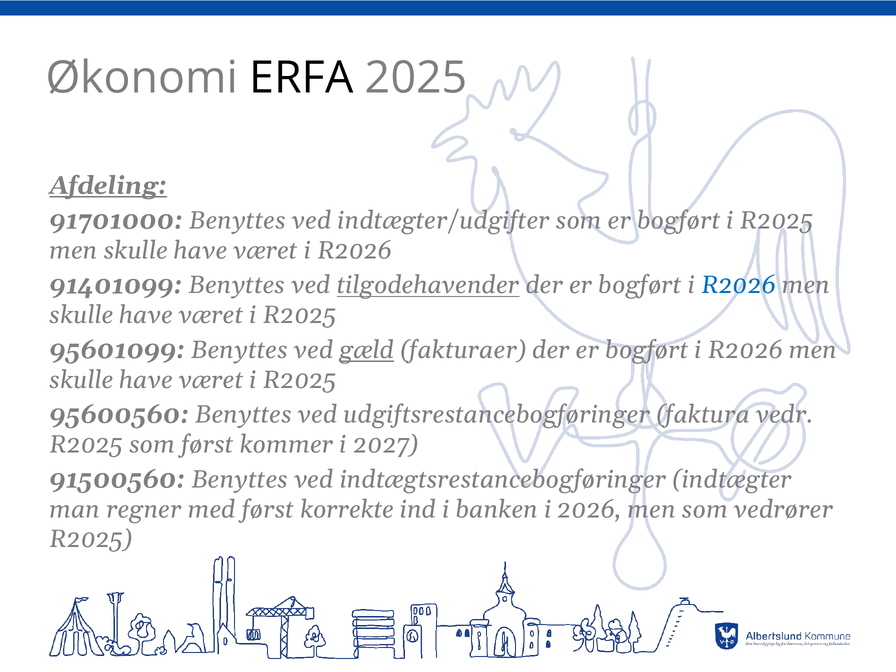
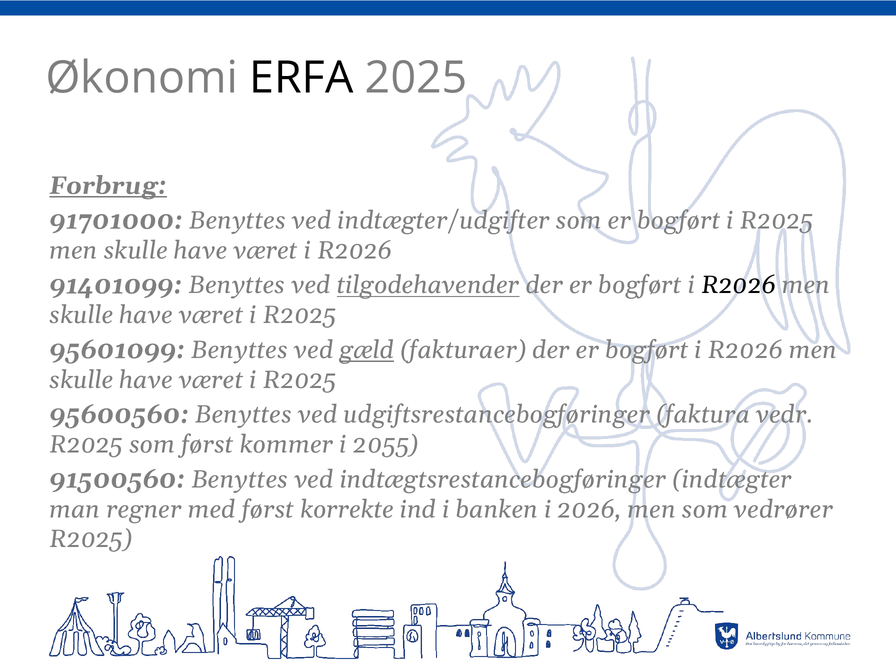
Afdeling: Afdeling -> Forbrug (108, 186)
R2026 colour: blue -> black (738, 285)
2027: 2027 -> 2055 (386, 445)
